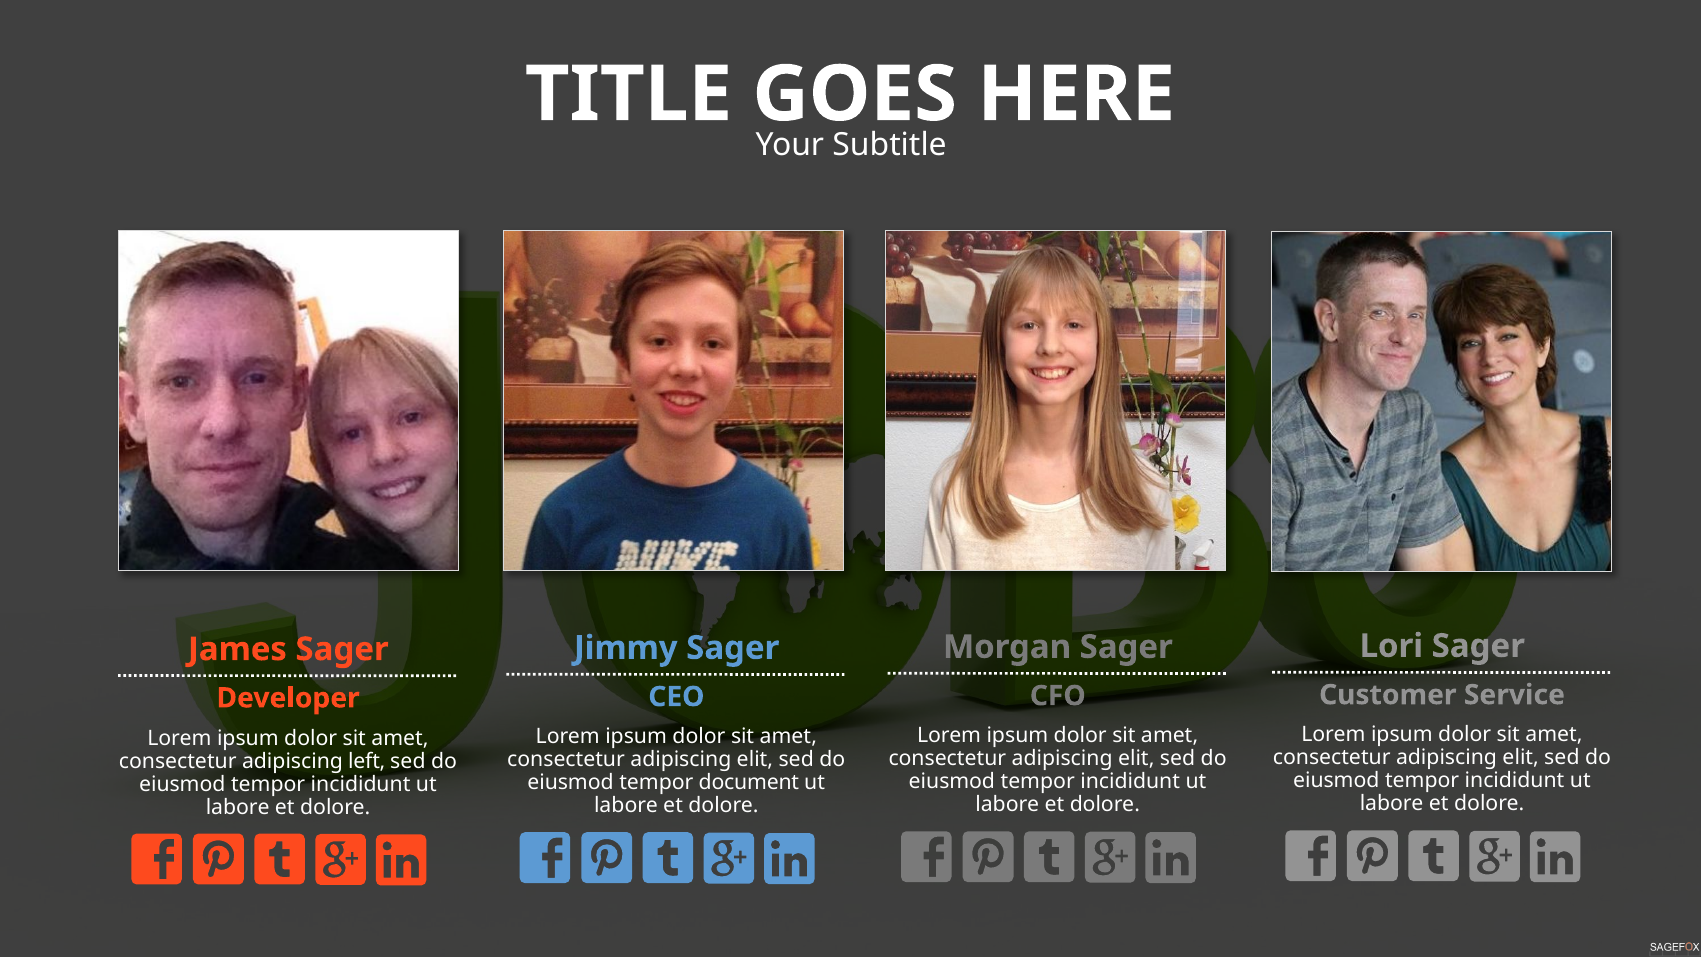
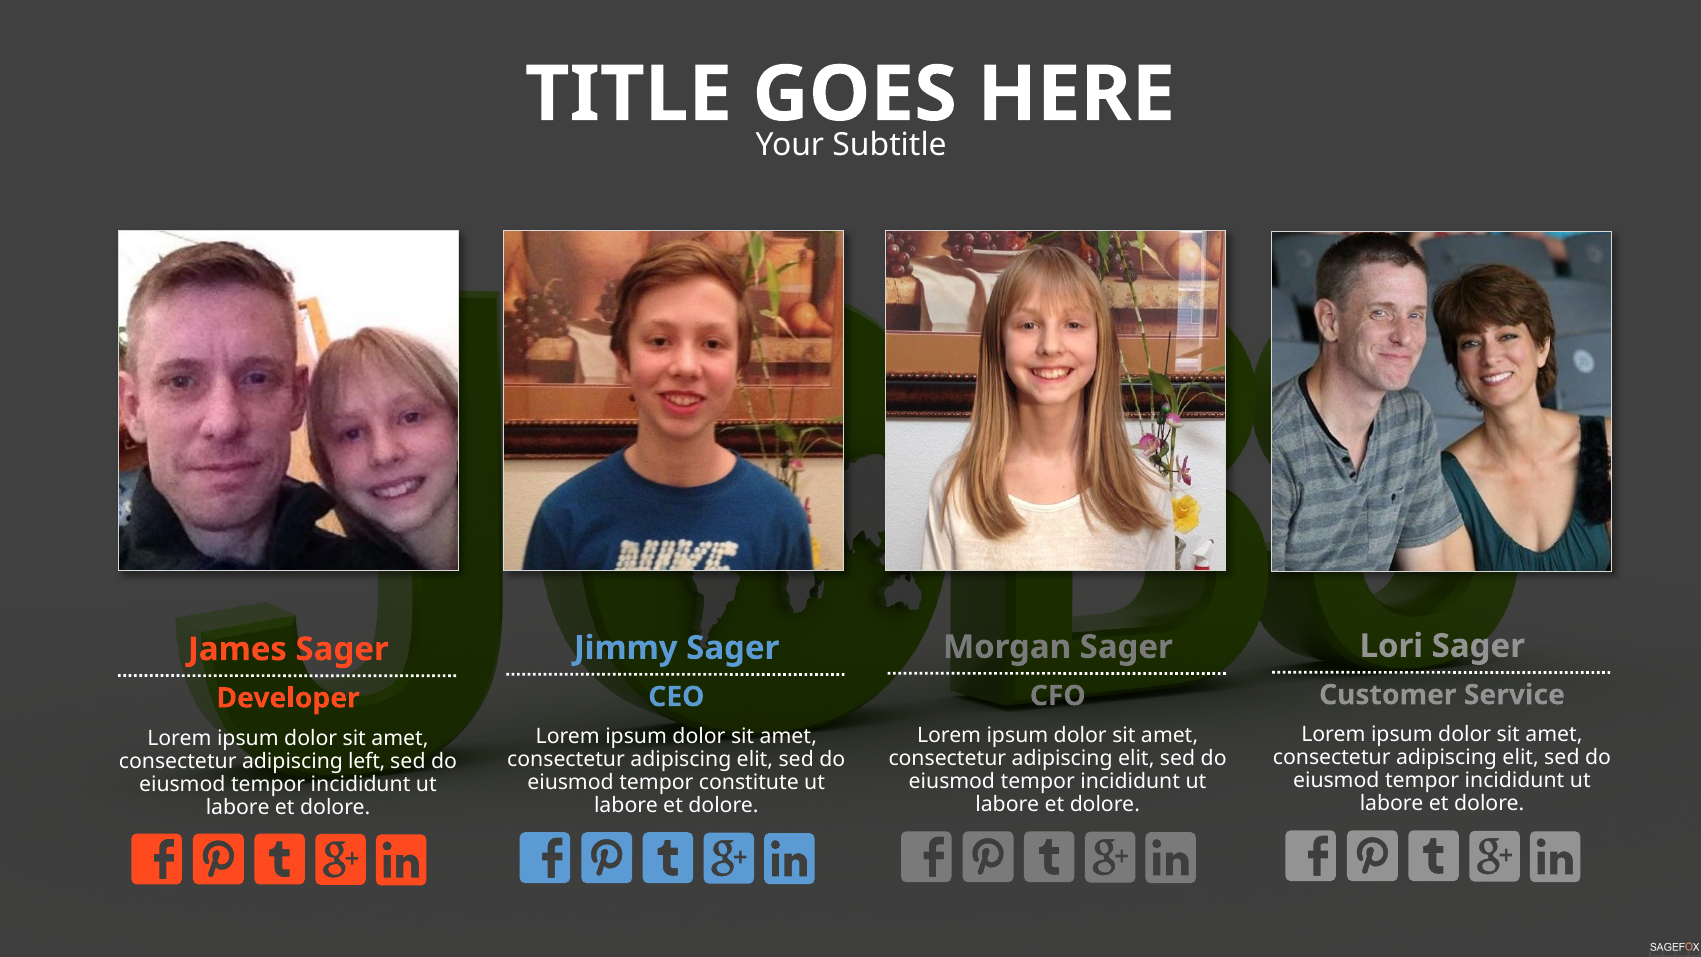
document: document -> constitute (749, 783)
